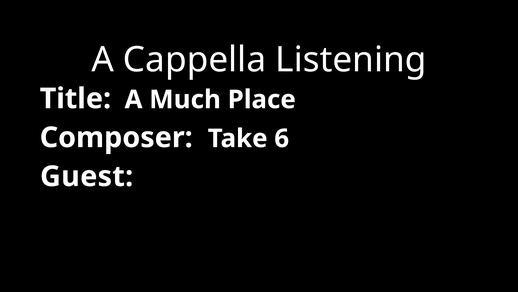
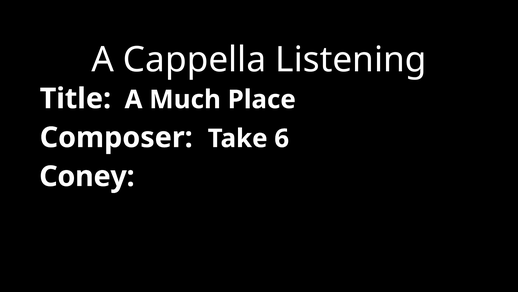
Guest: Guest -> Coney (87, 176)
